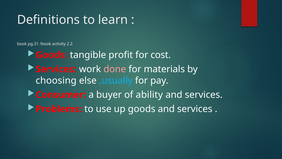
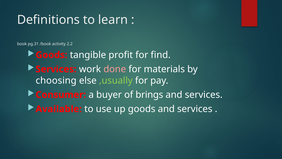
cost: cost -> find (161, 55)
,usually colour: light blue -> light green (116, 80)
ability: ability -> brings (149, 95)
Problems: Problems -> Available (59, 109)
